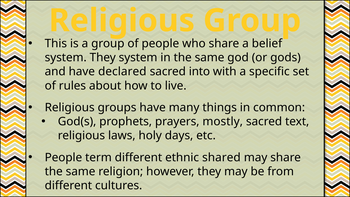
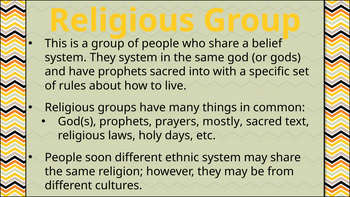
have declared: declared -> prophets (122, 72)
term: term -> soon (99, 157)
ethnic shared: shared -> system (221, 157)
